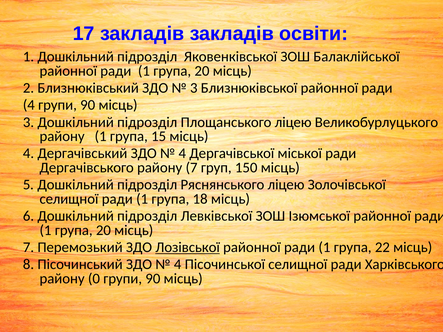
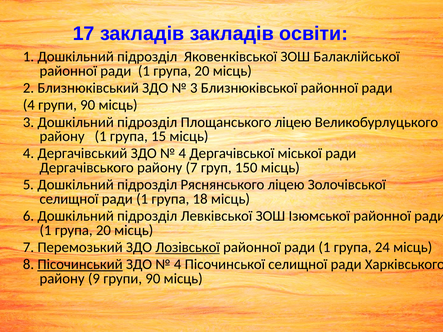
22: 22 -> 24 (382, 247)
Пісочинський underline: none -> present (80, 265)
0: 0 -> 9 (94, 279)
